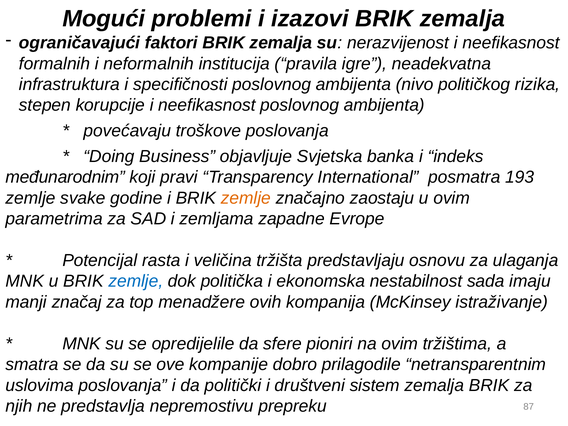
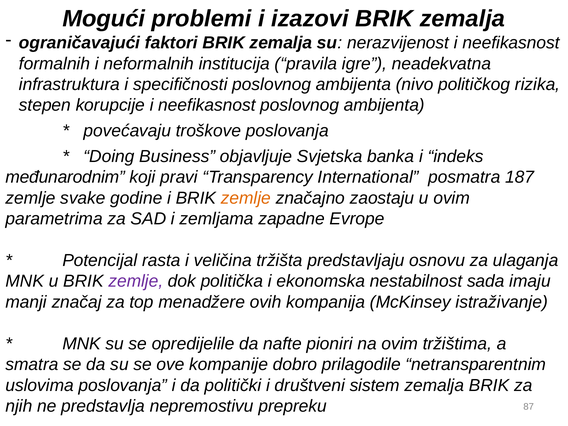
193: 193 -> 187 (520, 177)
zemlje colour: blue -> purple (136, 281)
sfere: sfere -> nafte (282, 344)
